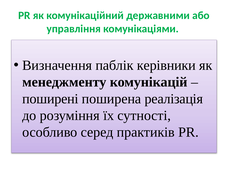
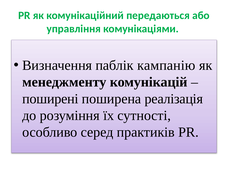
державними: державними -> передаються (158, 15)
керівники: керівники -> кампанію (166, 65)
